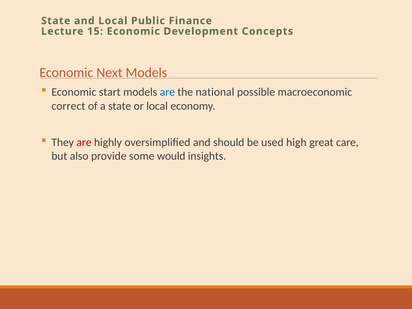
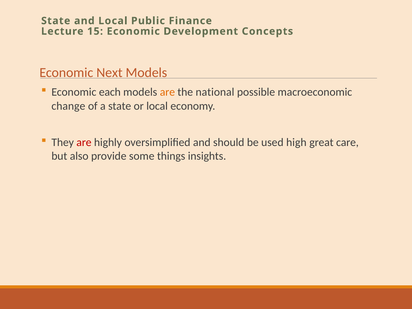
start: start -> each (110, 92)
are colour: blue -> orange (167, 92)
correct: correct -> change (68, 106)
would: would -> things (171, 156)
